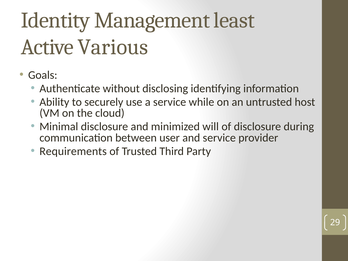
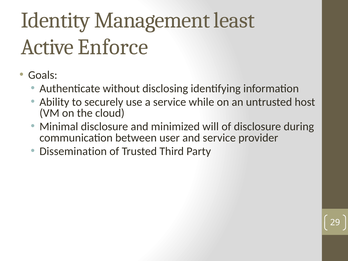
Various: Various -> Enforce (113, 47)
Requirements: Requirements -> Dissemination (73, 151)
